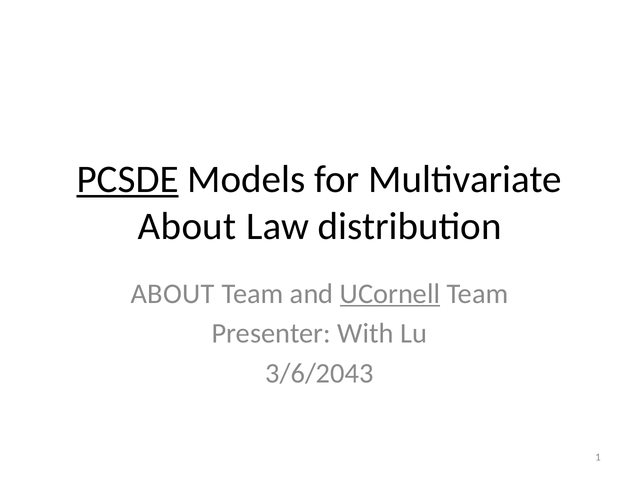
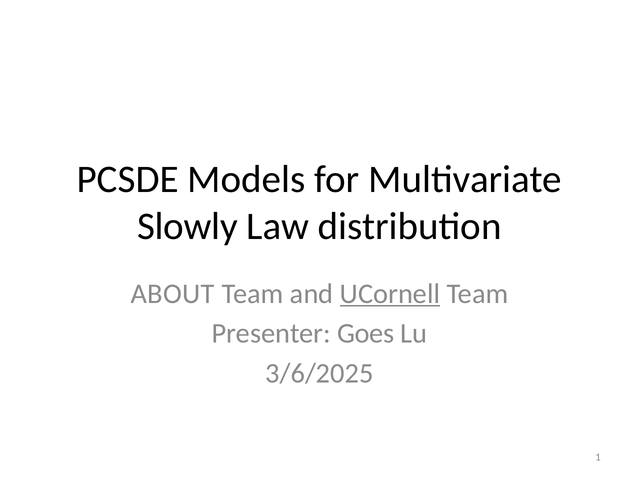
PCSDE underline: present -> none (128, 180)
About: About -> Slowly (187, 226)
With: With -> Goes (366, 334)
3/6/2043: 3/6/2043 -> 3/6/2025 (319, 373)
